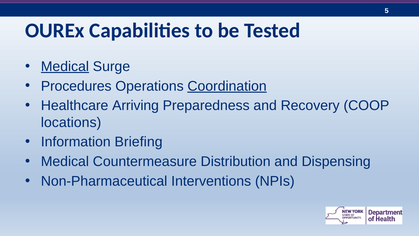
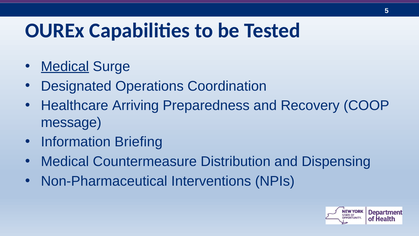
Procedures: Procedures -> Designated (76, 86)
Coordination underline: present -> none (227, 86)
locations: locations -> message (71, 122)
